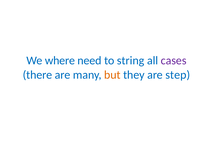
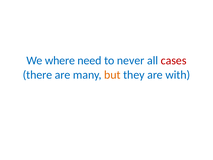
string: string -> never (131, 60)
cases colour: purple -> red (174, 60)
step: step -> with (178, 75)
